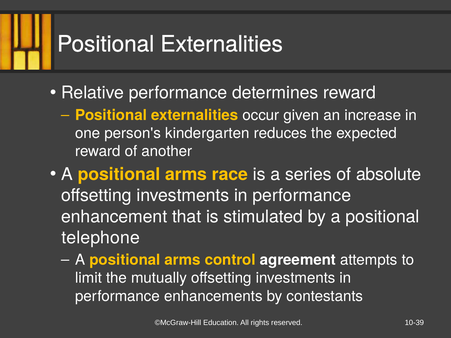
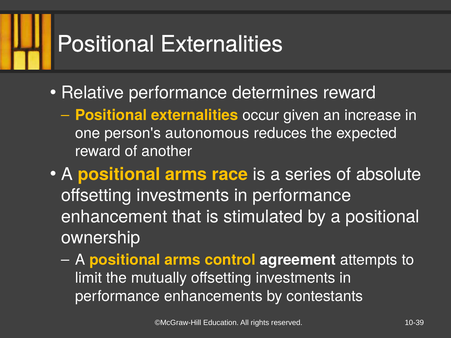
kindergarten: kindergarten -> autonomous (207, 133)
telephone: telephone -> ownership (101, 238)
